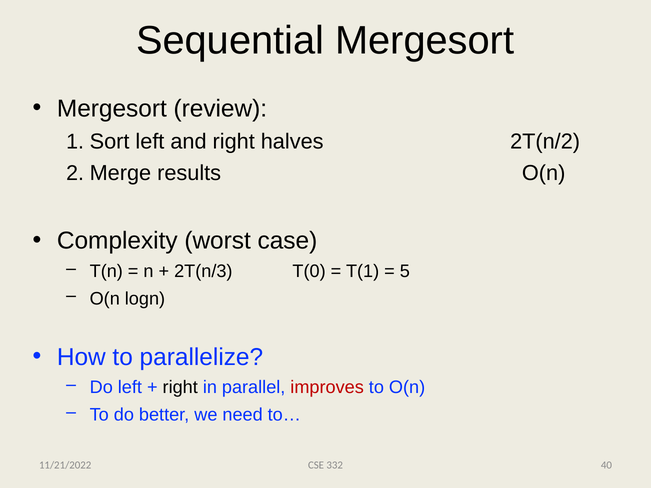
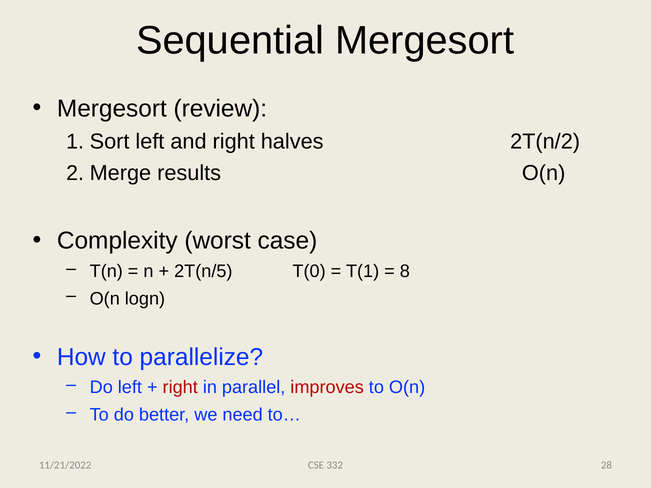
2T(n/3: 2T(n/3 -> 2T(n/5 (203, 272)
5: 5 -> 8 (405, 272)
right colour: black -> red (180, 388)
40: 40 -> 28 (606, 466)
